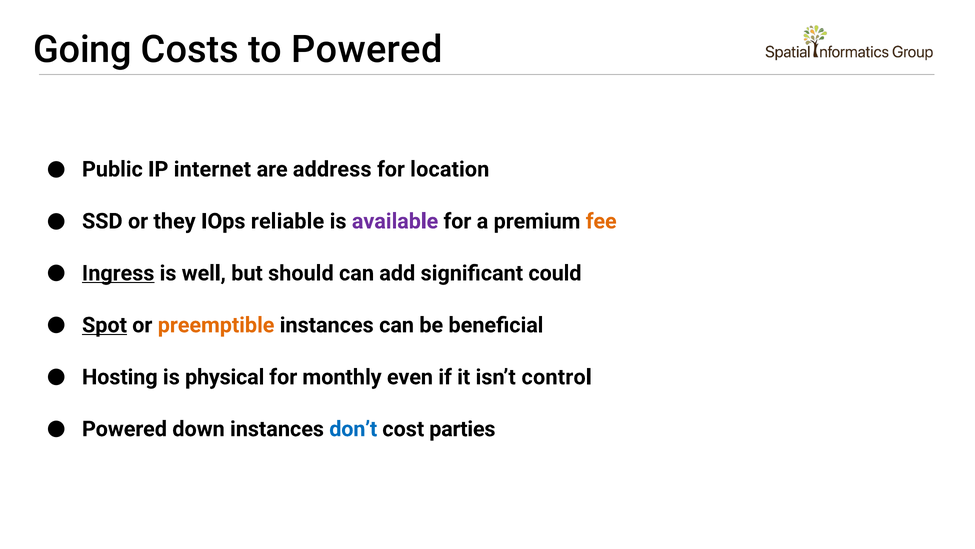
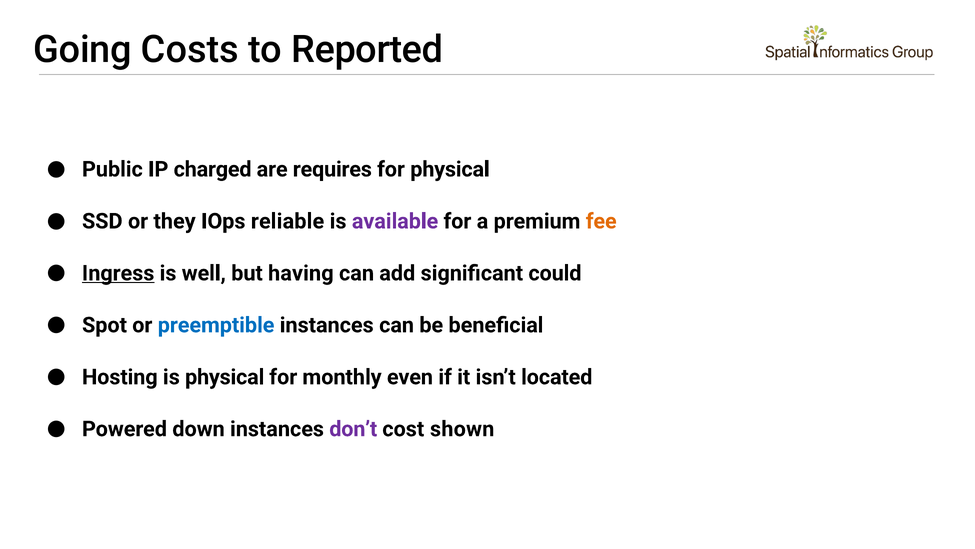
to Powered: Powered -> Reported (367, 50)
internet: internet -> charged (213, 169)
address: address -> requires (332, 169)
for location: location -> physical (450, 169)
should: should -> having (301, 273)
Spot underline: present -> none (104, 325)
preemptible colour: orange -> blue (216, 325)
control: control -> located (557, 377)
don’t colour: blue -> purple (353, 429)
parties: parties -> shown (462, 429)
